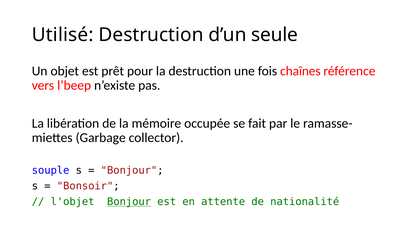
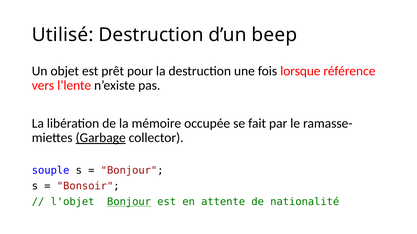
seule: seule -> beep (274, 35)
chaînes: chaînes -> lorsque (300, 71)
l’beep: l’beep -> l’lente (74, 86)
Garbage underline: none -> present (101, 138)
